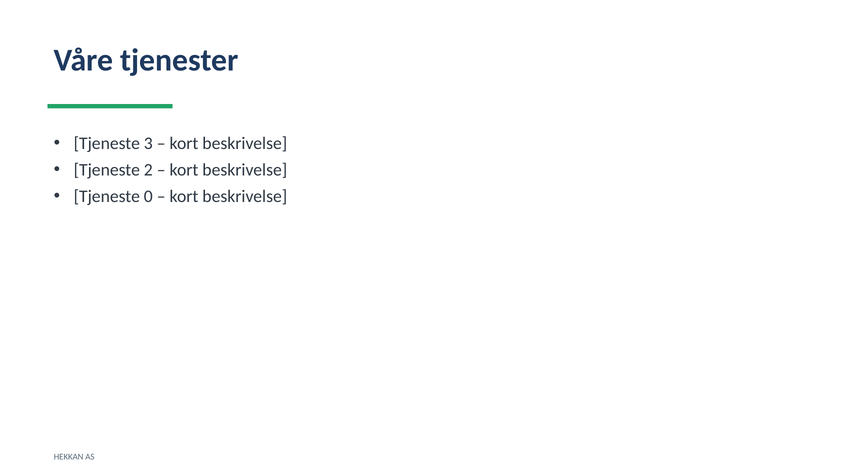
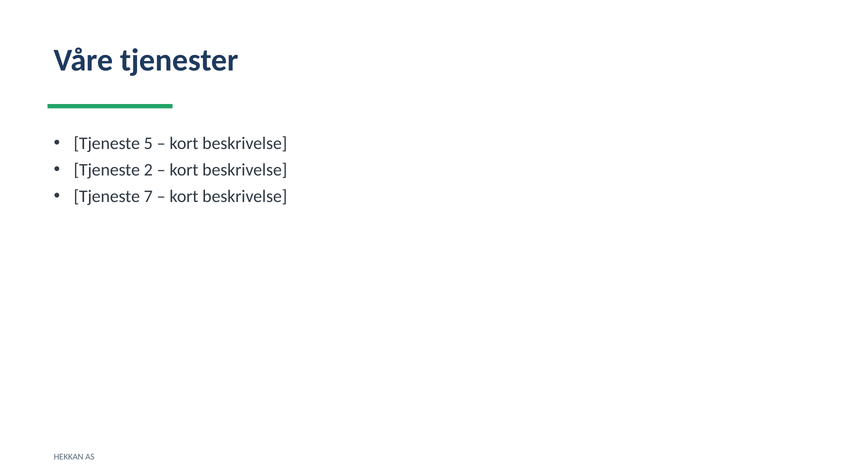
3: 3 -> 5 (148, 143)
0: 0 -> 7 (148, 196)
